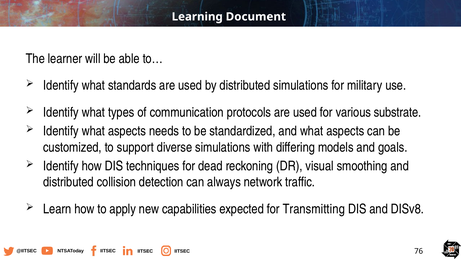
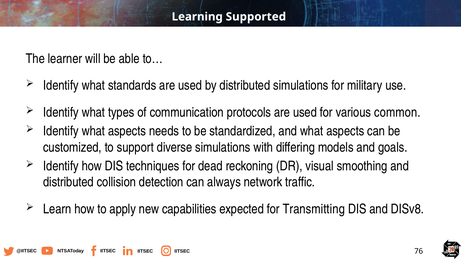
Document: Document -> Supported (256, 17)
substrate: substrate -> common (397, 112)
